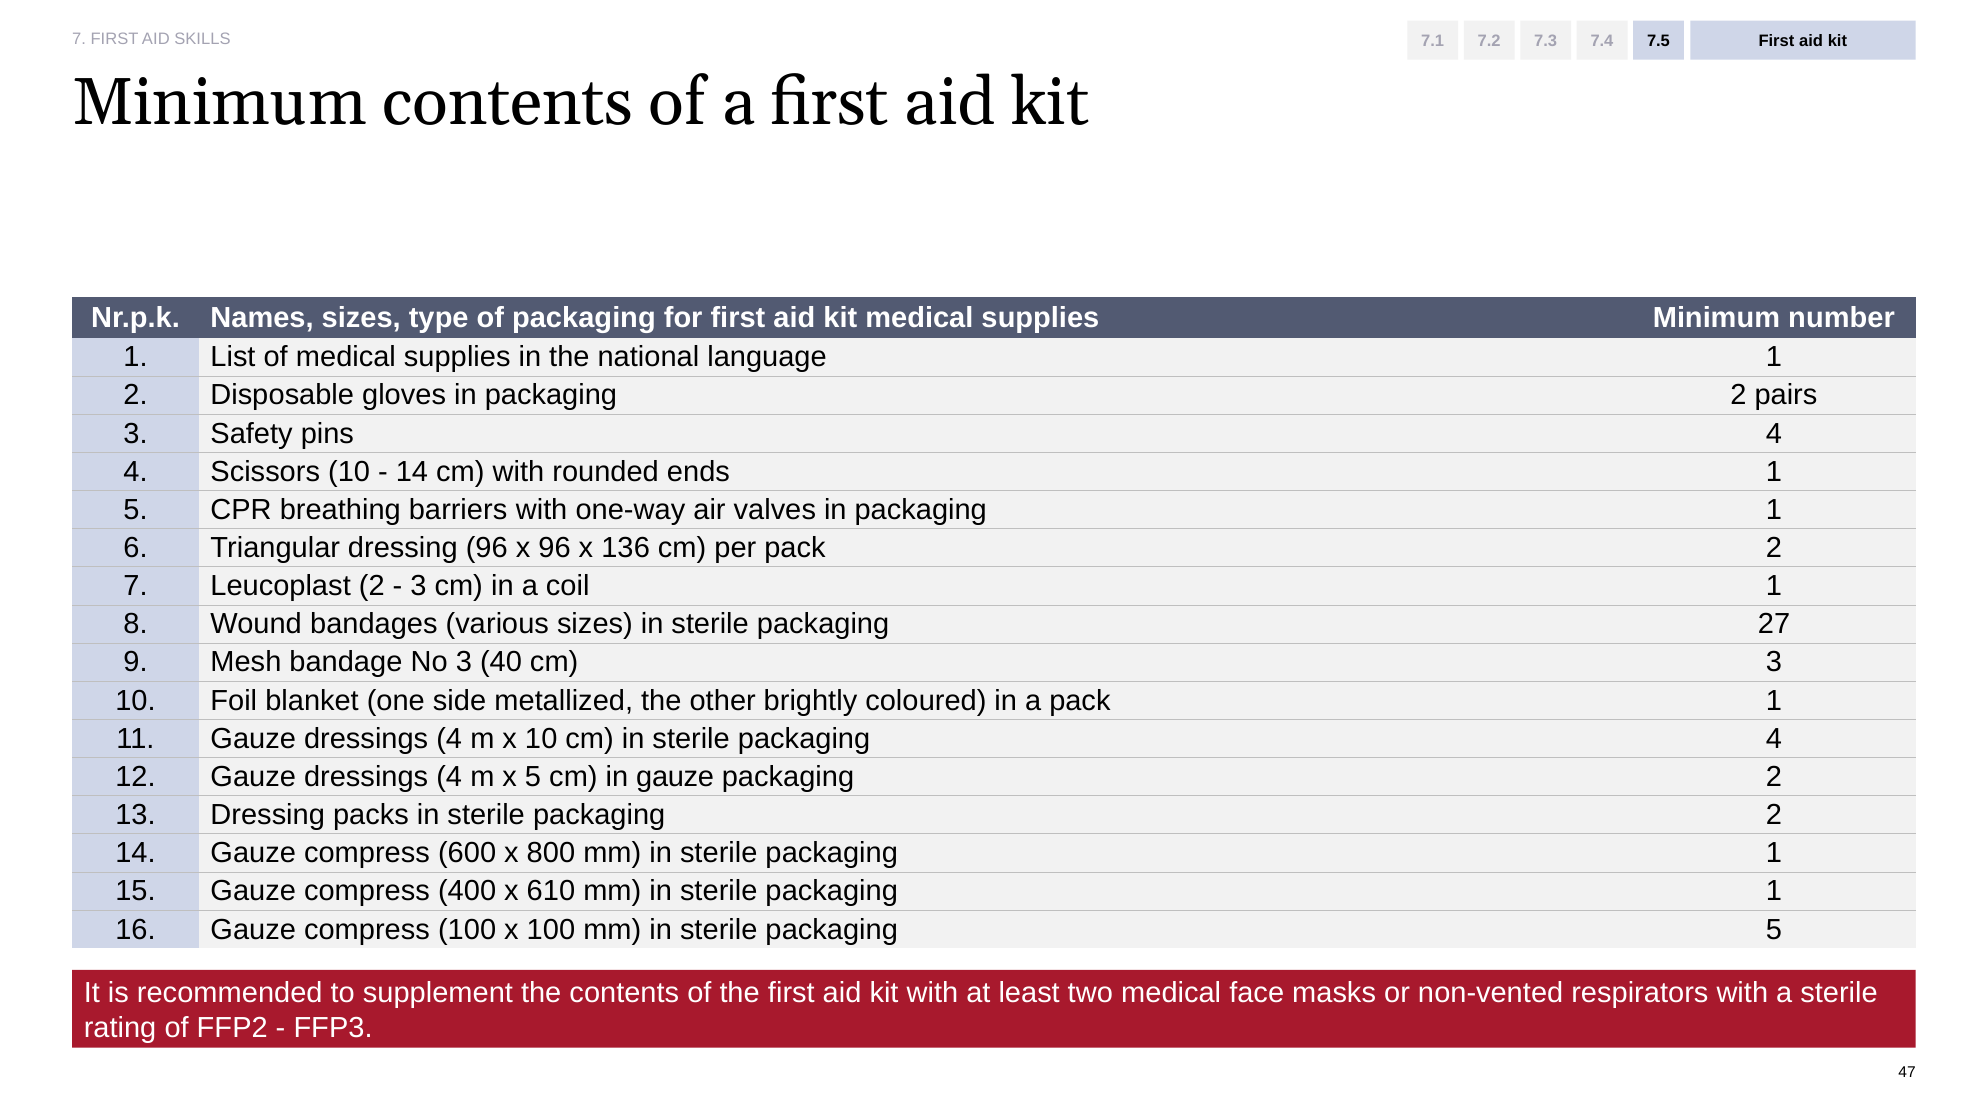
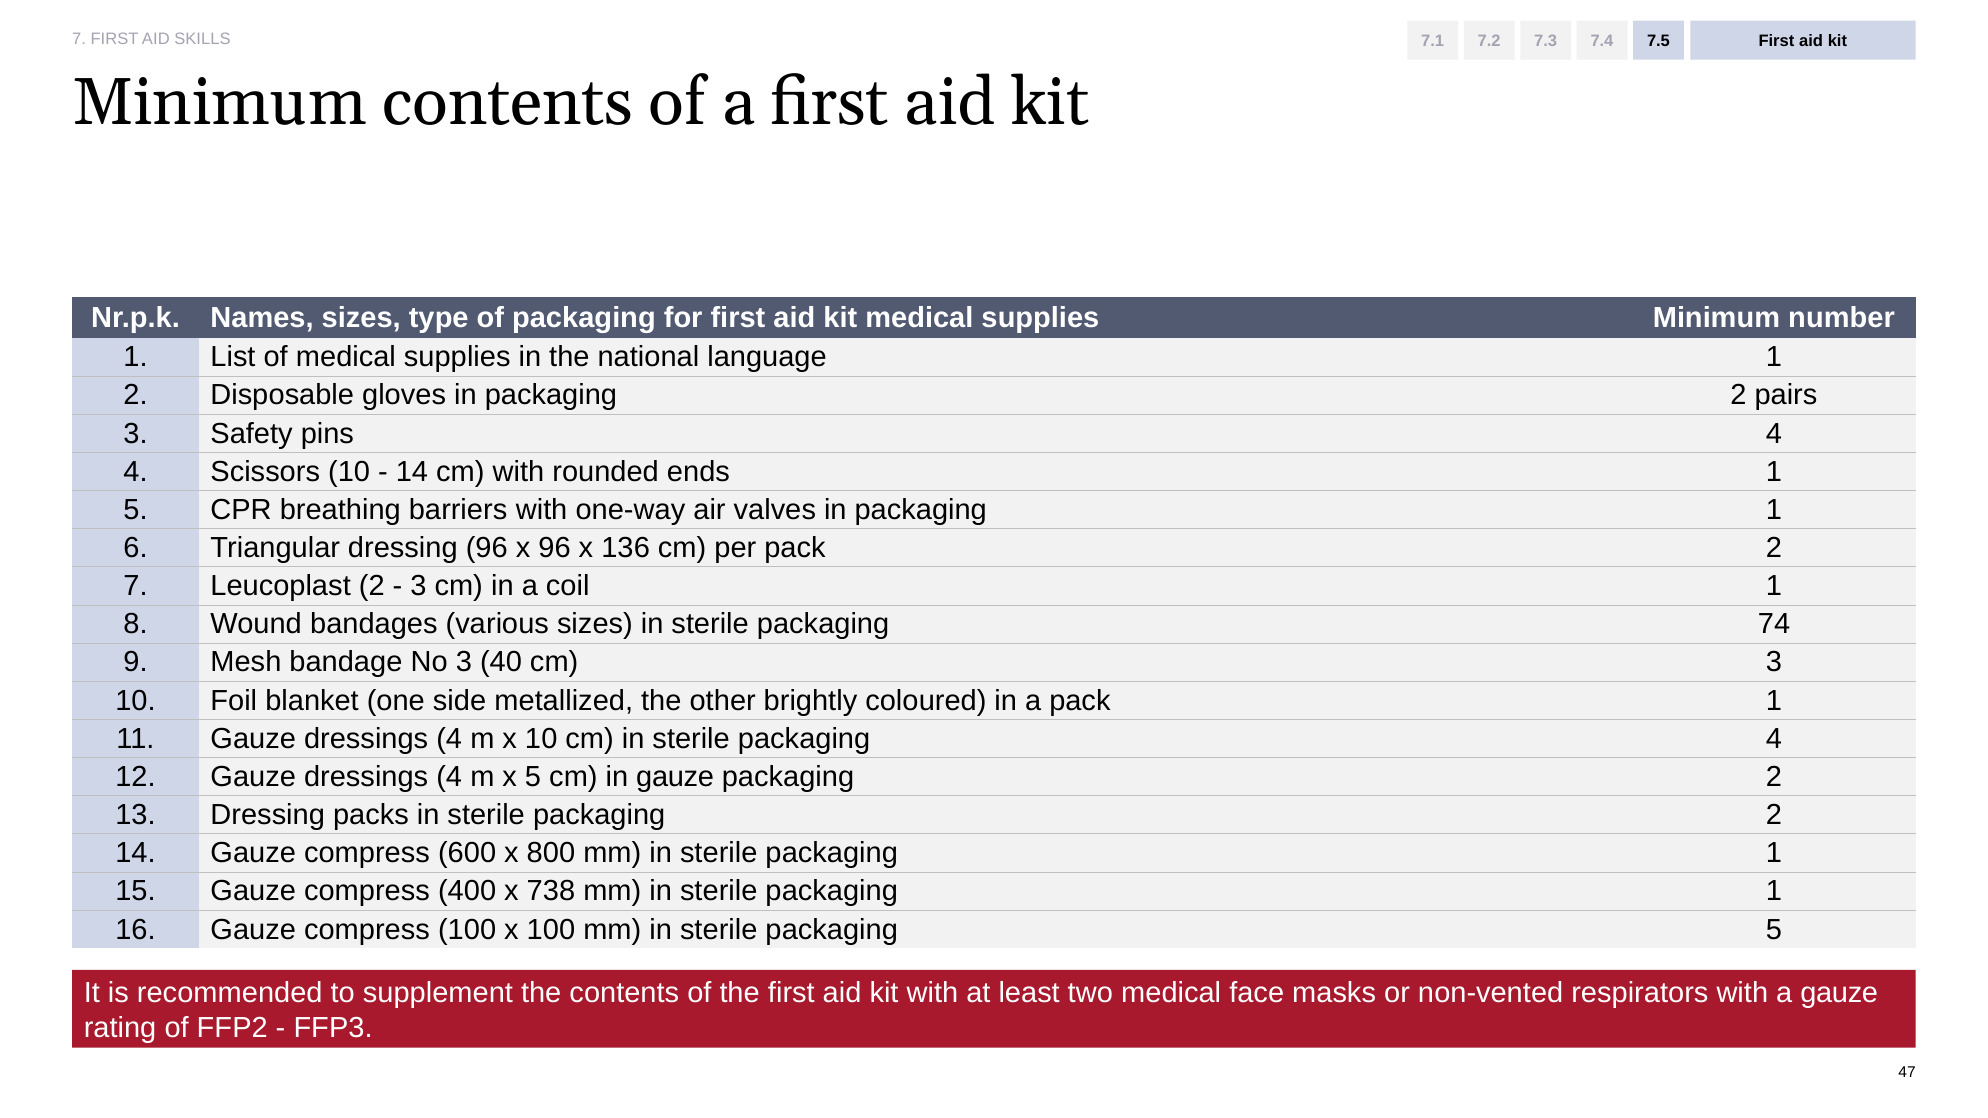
27: 27 -> 74 (1774, 624)
610: 610 -> 738 (551, 891)
a sterile: sterile -> gauze (1839, 993)
